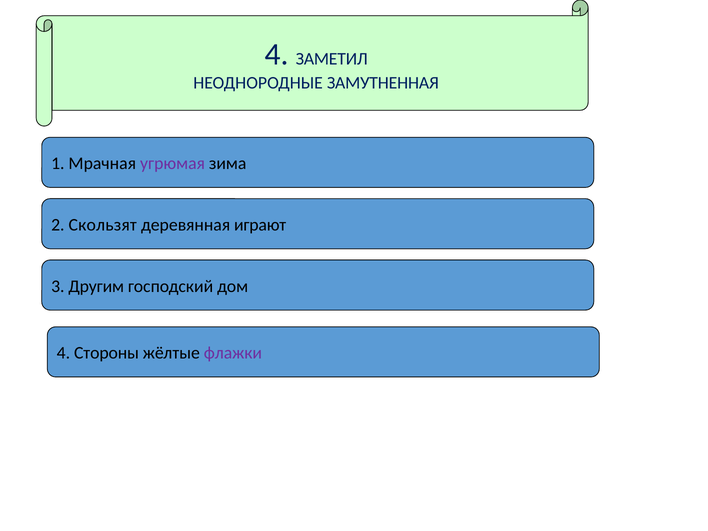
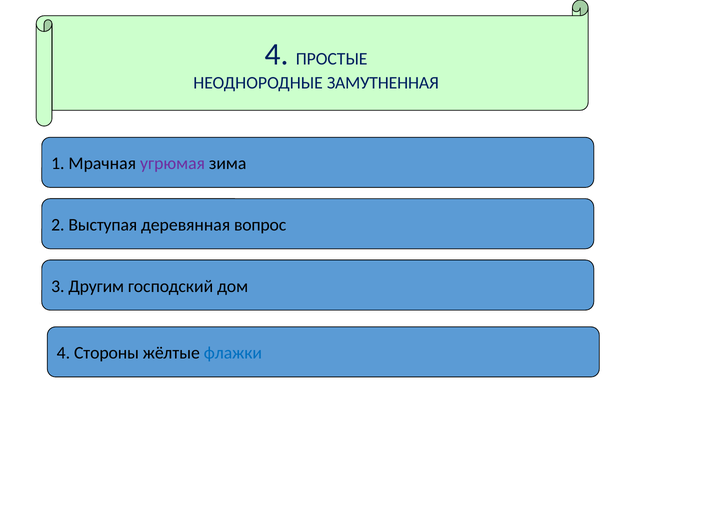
ЗАМЕТИЛ: ЗАМЕТИЛ -> ПРОСТЫЕ (332, 59)
Скользят: Скользят -> Выступая (103, 225)
играют: играют -> вопрос (260, 225)
флажки colour: purple -> blue (233, 353)
